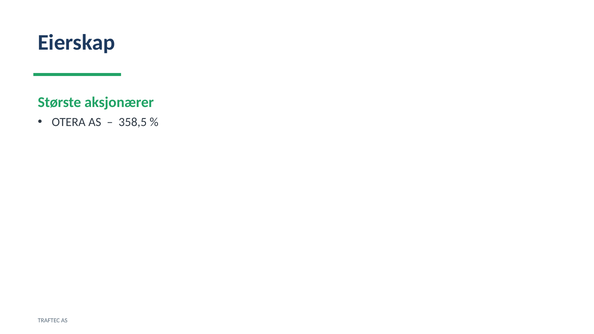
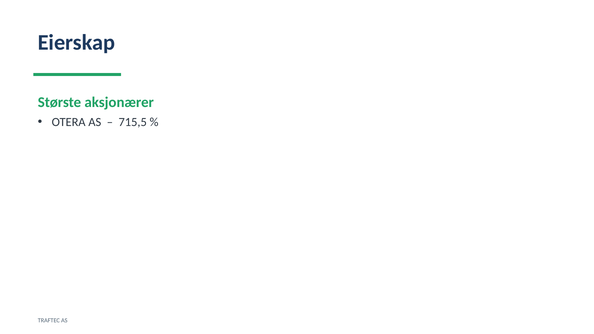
358,5: 358,5 -> 715,5 (133, 122)
